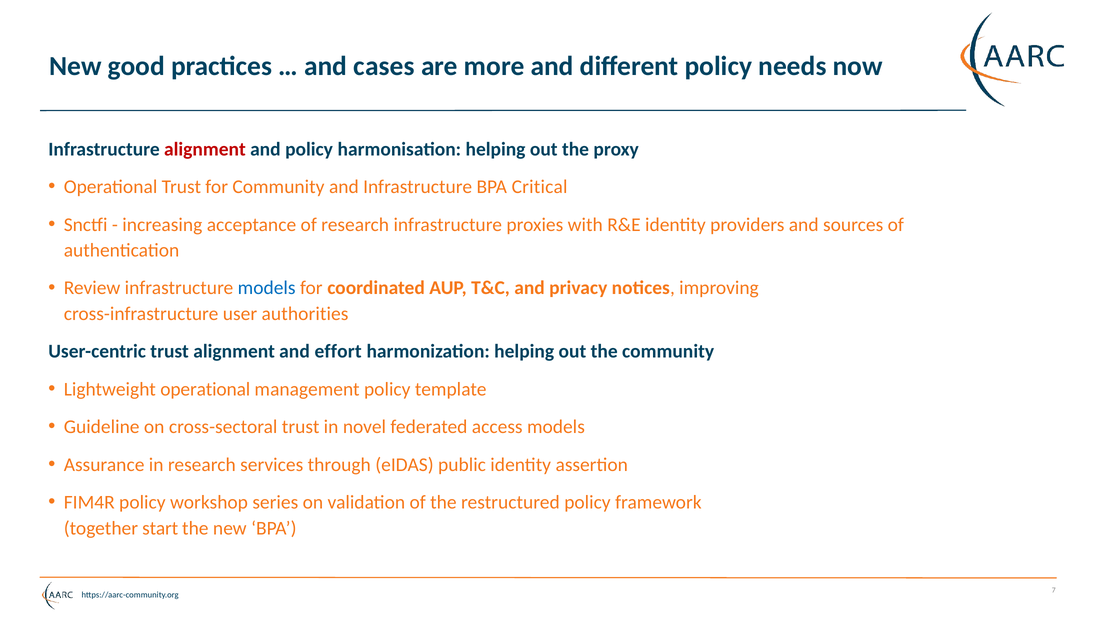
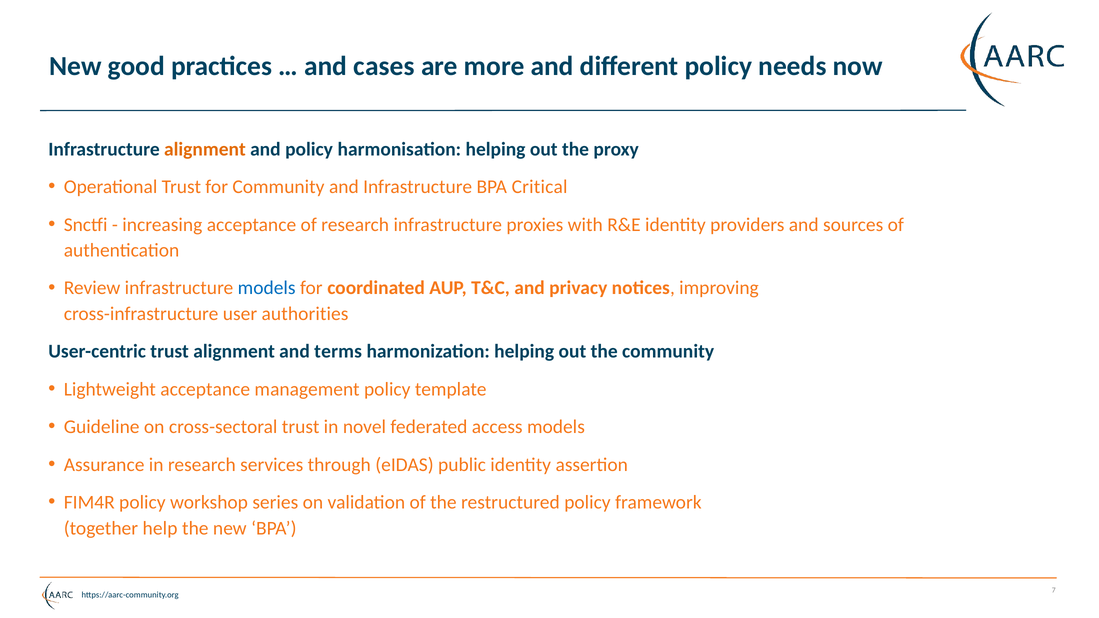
alignment colour: red -> orange (205, 149)
effort: effort -> terms (338, 352)
Lightweight operational: operational -> acceptance (205, 389)
start: start -> help (160, 528)
